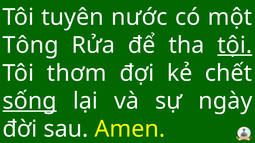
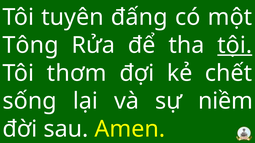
nước: nước -> đấng (139, 17)
sống underline: present -> none (30, 101)
ngày: ngày -> niềm (225, 101)
